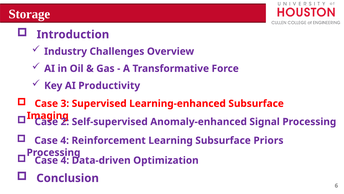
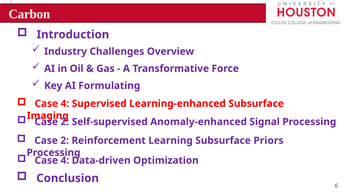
Storage: Storage -> Carbon (29, 14)
Productivity: Productivity -> Formulating (109, 85)
3: 3 -> 4 (65, 103)
4: 4 -> 2 (65, 140)
